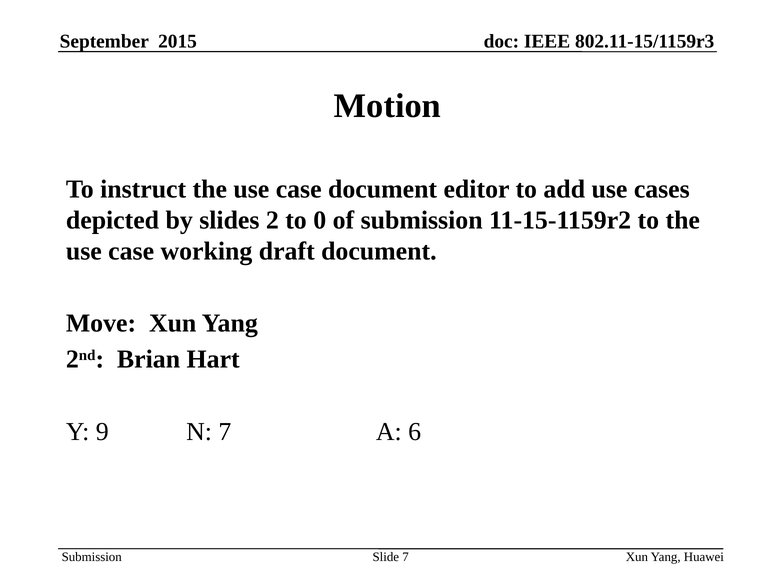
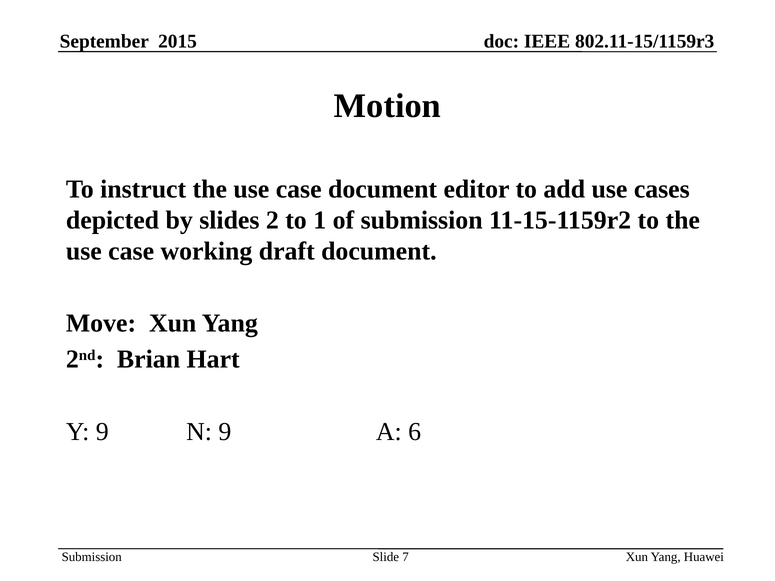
0: 0 -> 1 (320, 220)
N 7: 7 -> 9 (225, 432)
